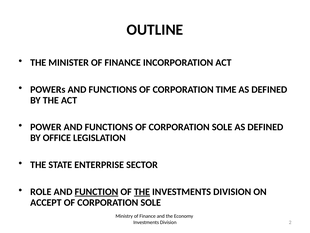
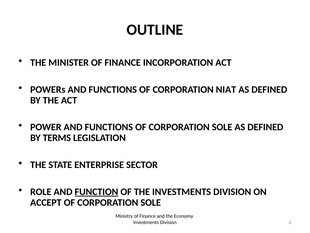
TIME: TIME -> NIAT (226, 89)
OFFICE: OFFICE -> TERMS (57, 138)
THE underline: present -> none (142, 191)
